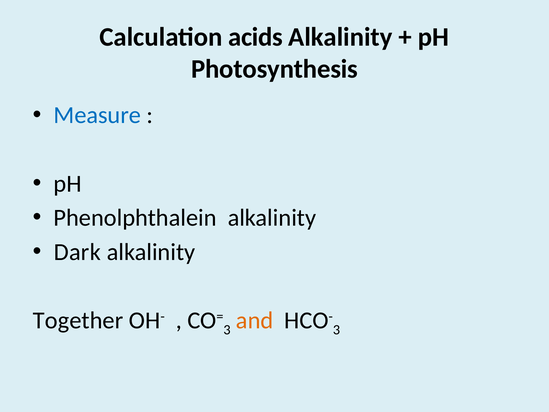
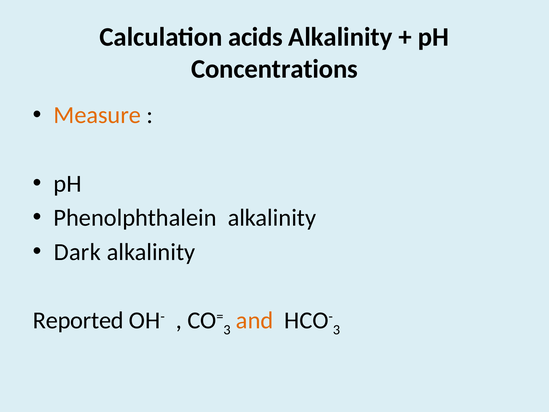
Photosynthesis: Photosynthesis -> Concentrations (274, 69)
Measure colour: blue -> orange (97, 115)
Together: Together -> Reported (78, 320)
